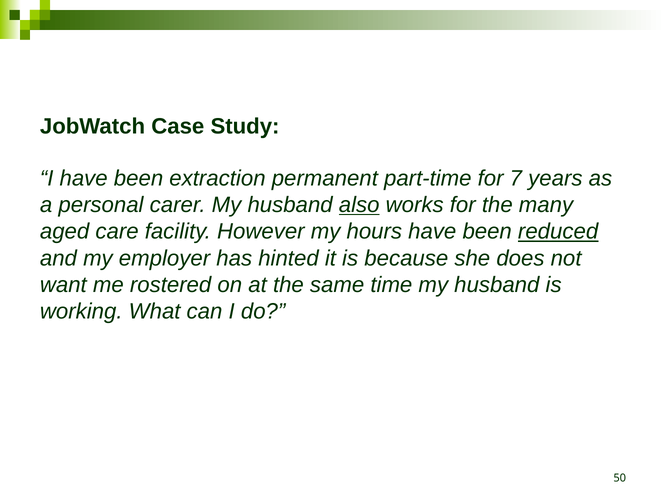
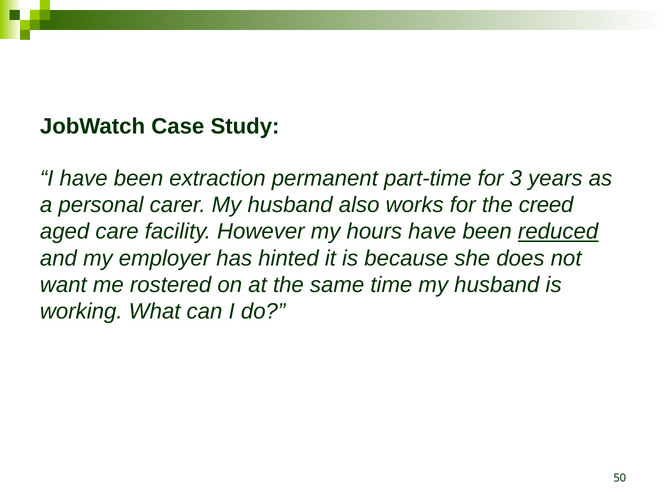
7: 7 -> 3 (516, 178)
also underline: present -> none (359, 205)
many: many -> creed (546, 205)
